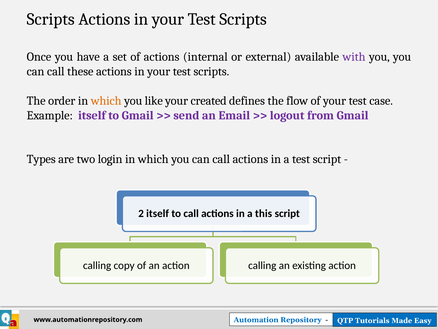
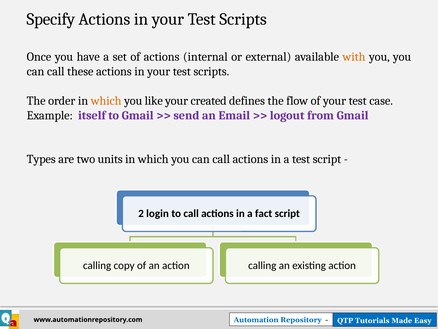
Scripts: Scripts -> Specify (51, 19)
with colour: purple -> orange (354, 57)
login: login -> units (110, 159)
itself: itself -> login (158, 213)
this: this -> fact (264, 213)
